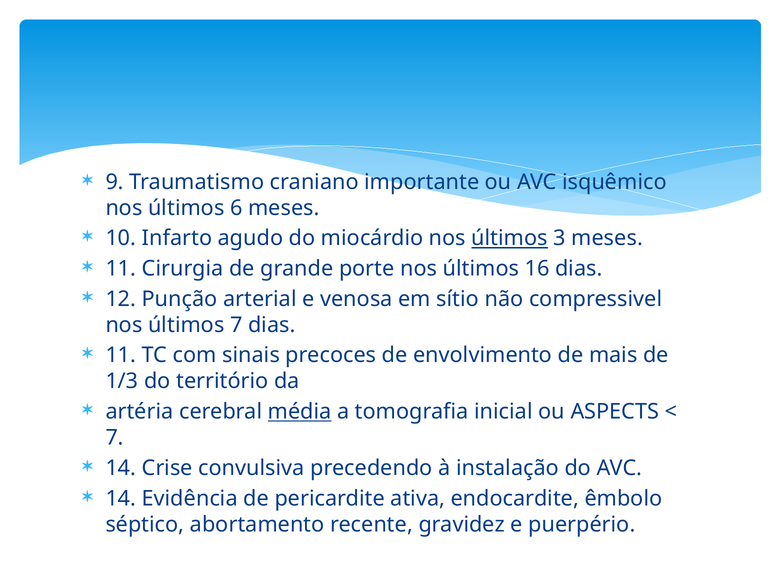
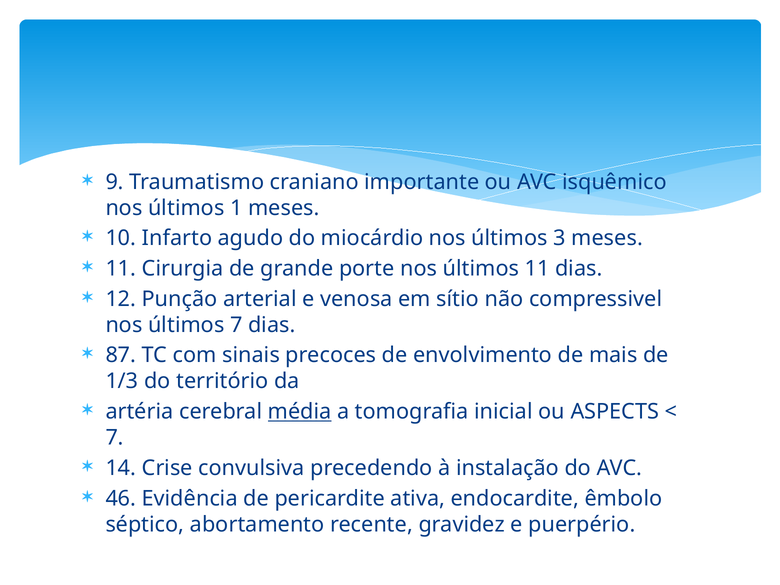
6: 6 -> 1 (236, 208)
últimos underline: present -> none (510, 238)
últimos 16: 16 -> 11 (537, 269)
11: 11 -> 87 (121, 355)
14: 14 -> 46 (121, 498)
